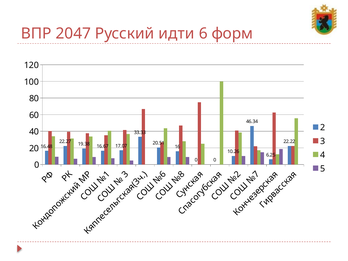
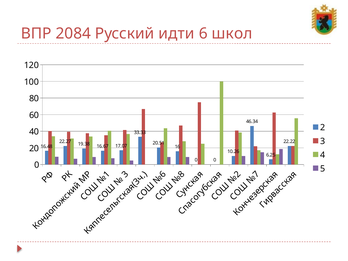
2047: 2047 -> 2084 (73, 34)
форм: форм -> школ (232, 34)
